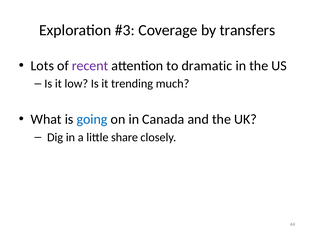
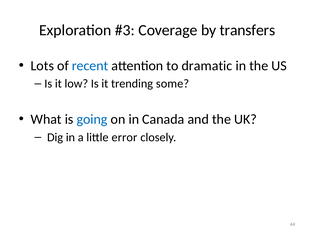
recent colour: purple -> blue (90, 66)
much: much -> some (173, 84)
share: share -> error (124, 138)
